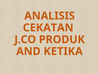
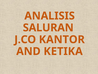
CEKATAN: CEKATAN -> SALURAN (48, 28)
PRODUK: PRODUK -> KANTOR (62, 39)
